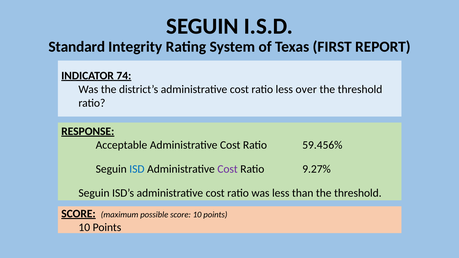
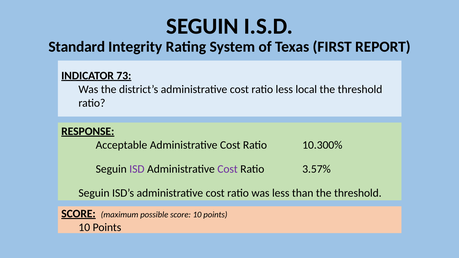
74: 74 -> 73 (124, 76)
over: over -> local (306, 89)
59.456%: 59.456% -> 10.300% (322, 145)
ISD colour: blue -> purple (137, 169)
9.27%: 9.27% -> 3.57% (317, 169)
